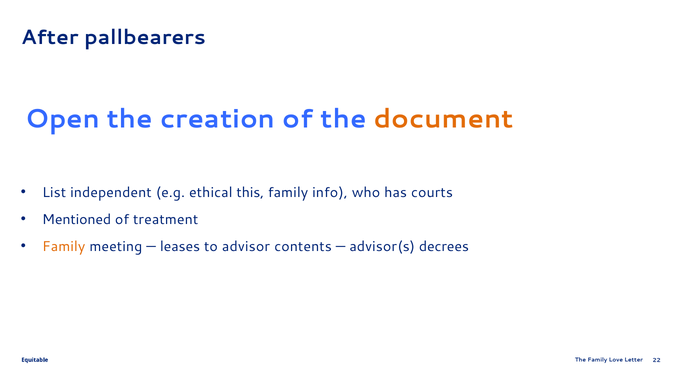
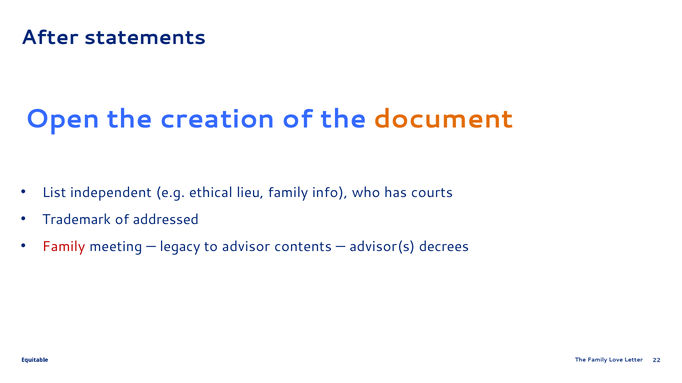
pallbearers: pallbearers -> statements (145, 37)
this: this -> lieu (250, 193)
Mentioned: Mentioned -> Trademark (77, 220)
treatment: treatment -> addressed (166, 220)
Family colour: orange -> red (64, 247)
leases: leases -> legacy (180, 247)
